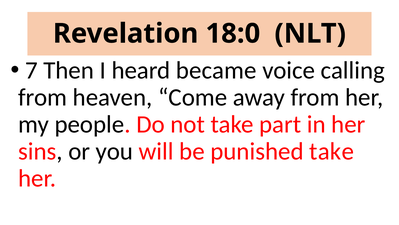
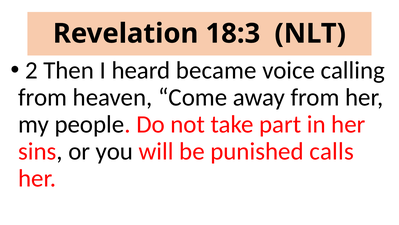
18:0: 18:0 -> 18:3 (233, 33)
7: 7 -> 2 (31, 70)
punished take: take -> calls (332, 151)
